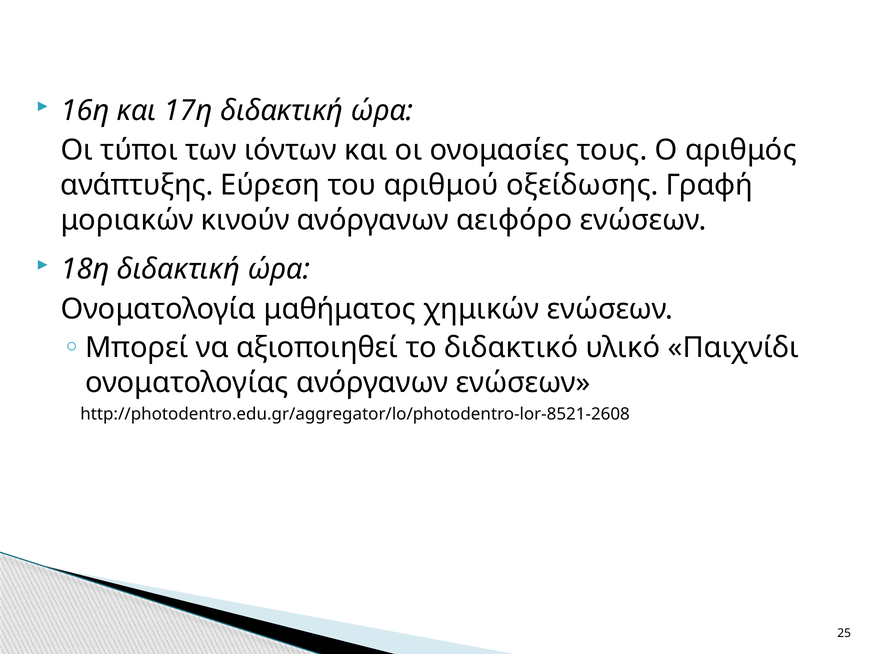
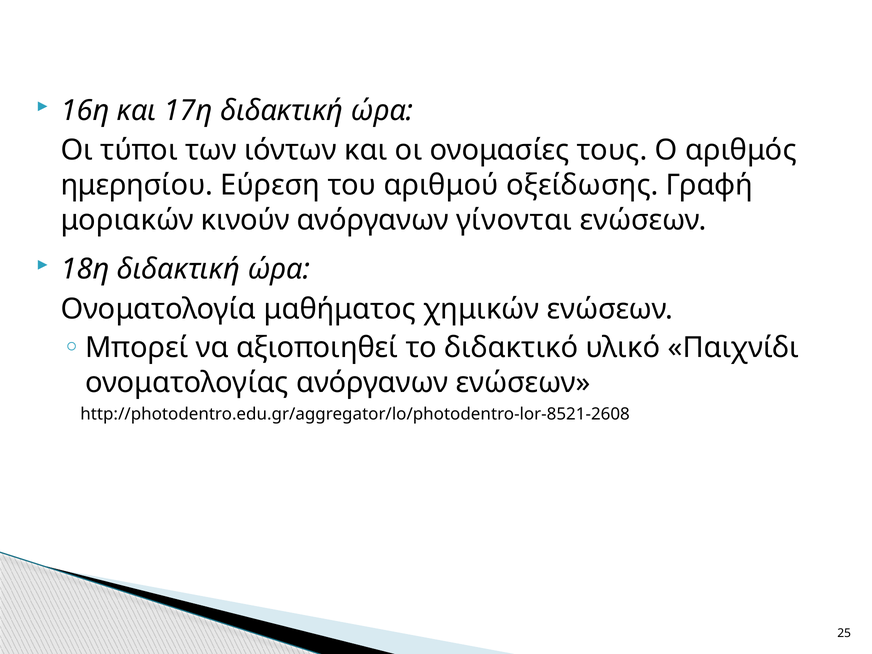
ανάπτυξης: ανάπτυξης -> ημερησίου (137, 185)
αειφόρο: αειφόρο -> γίνονται (514, 220)
